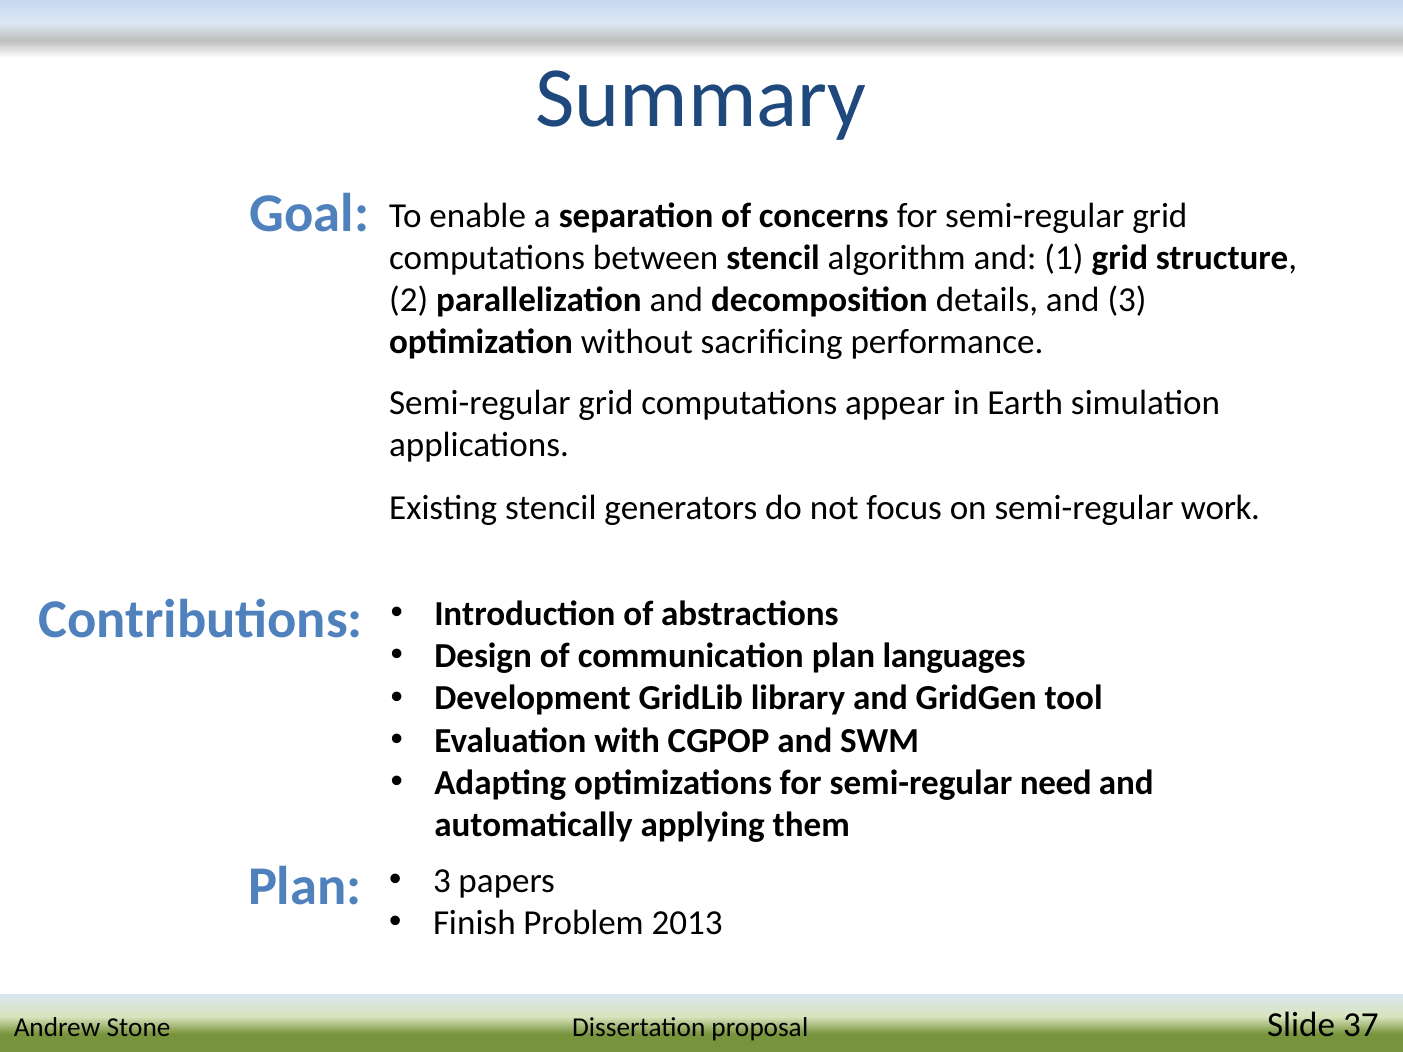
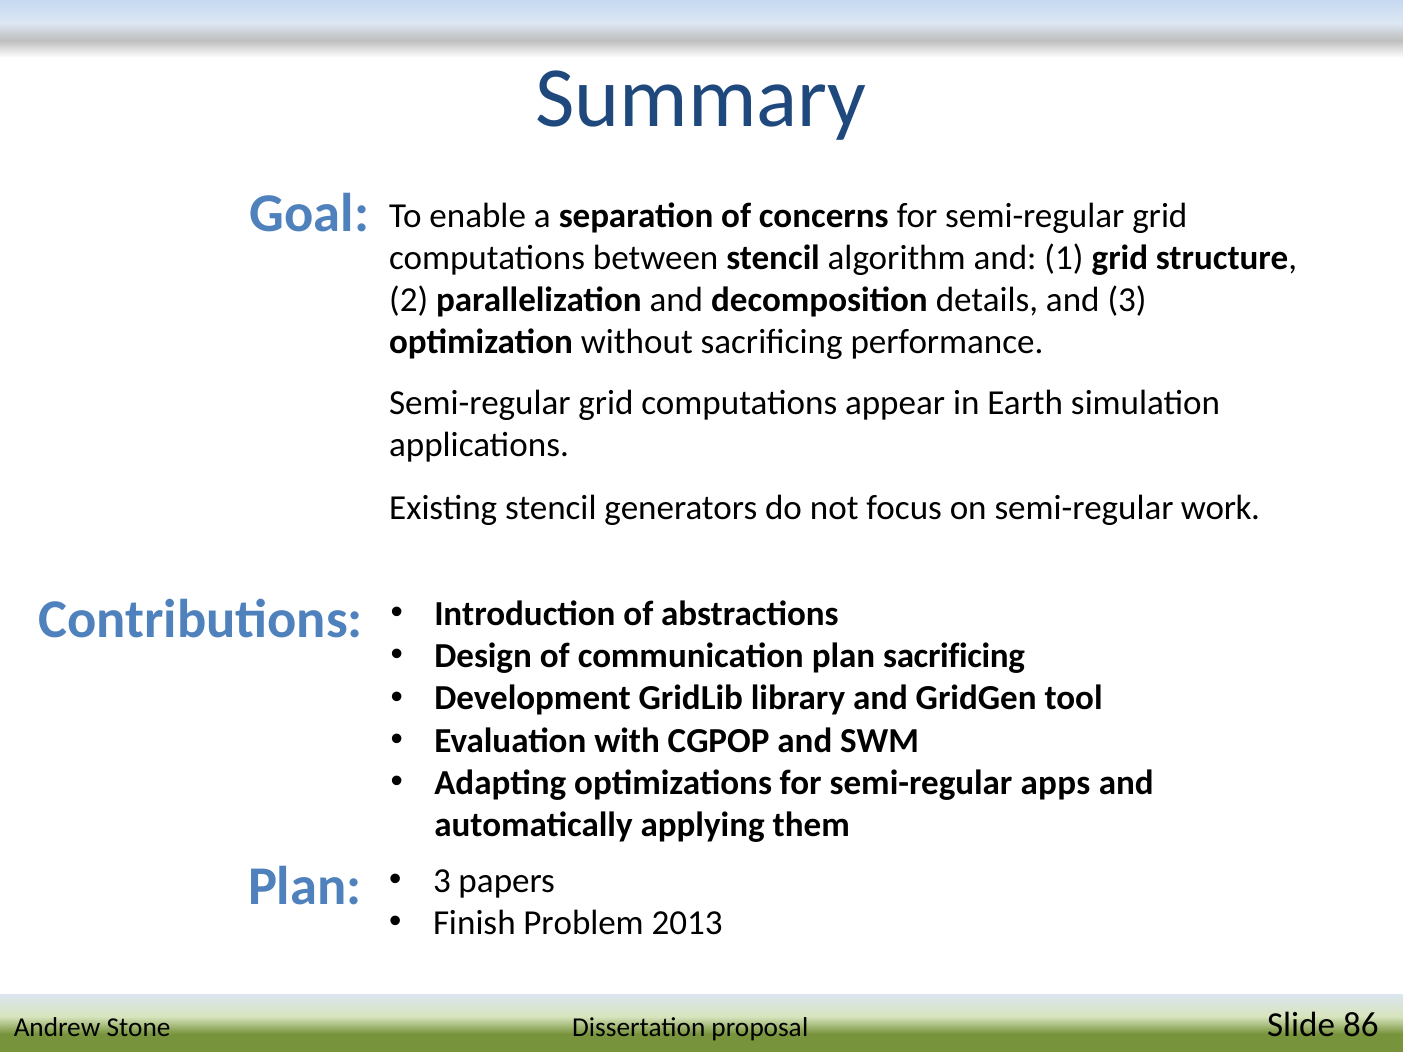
plan languages: languages -> sacrificing (954, 656)
need: need -> apps (1055, 783)
37: 37 -> 86 (1361, 1025)
